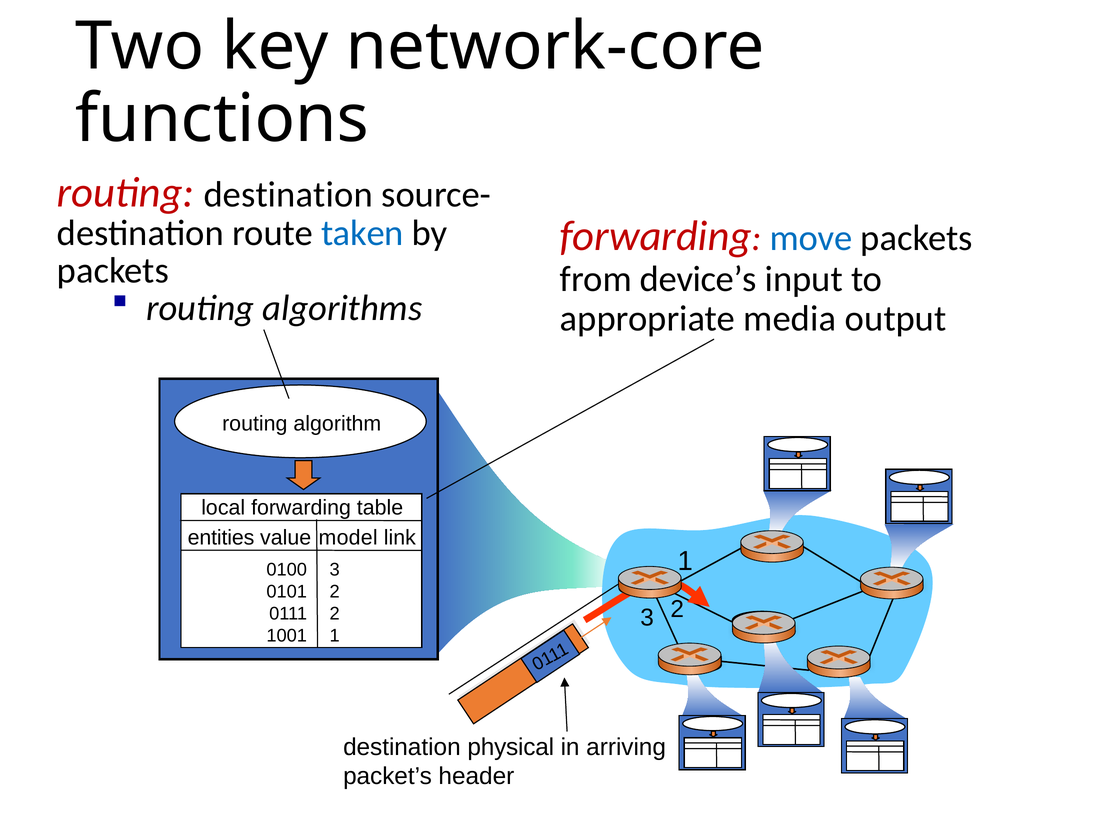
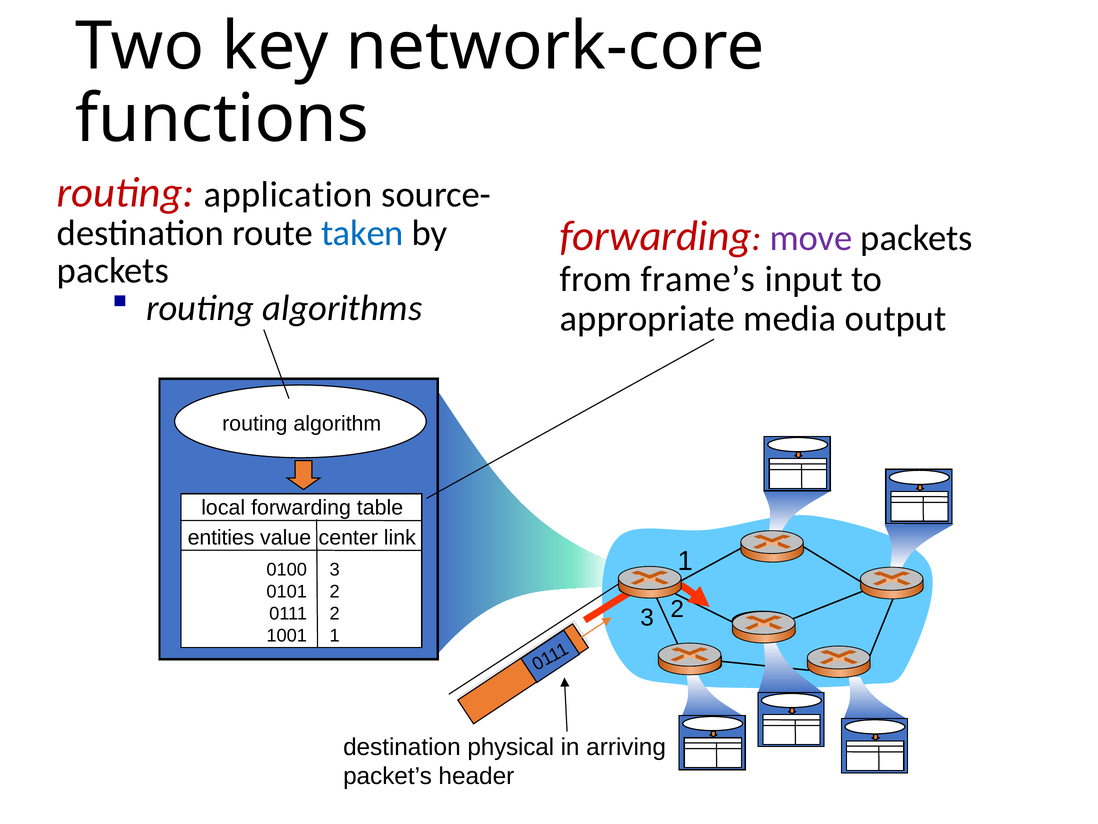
routing destination: destination -> application (288, 195)
move colour: blue -> purple (811, 238)
device’s: device’s -> frame’s (698, 279)
model: model -> center (348, 537)
